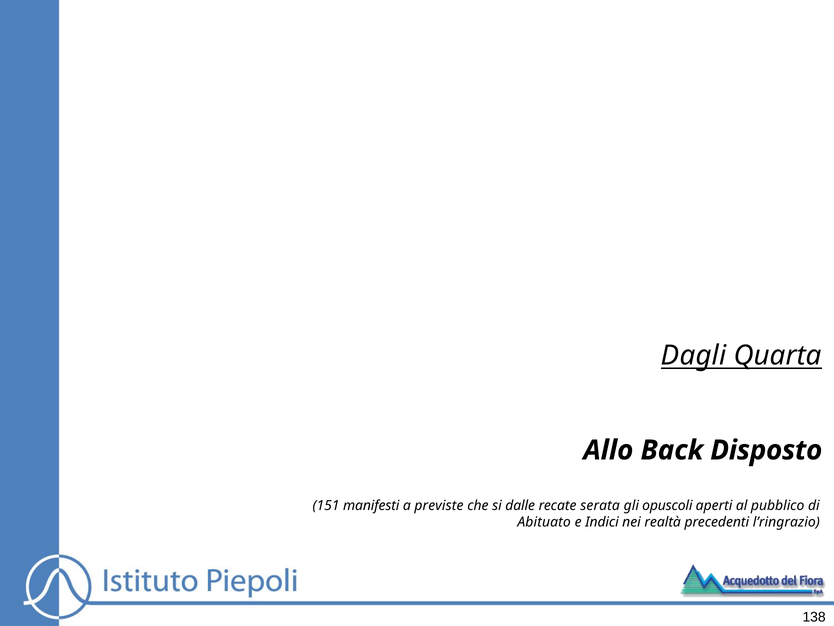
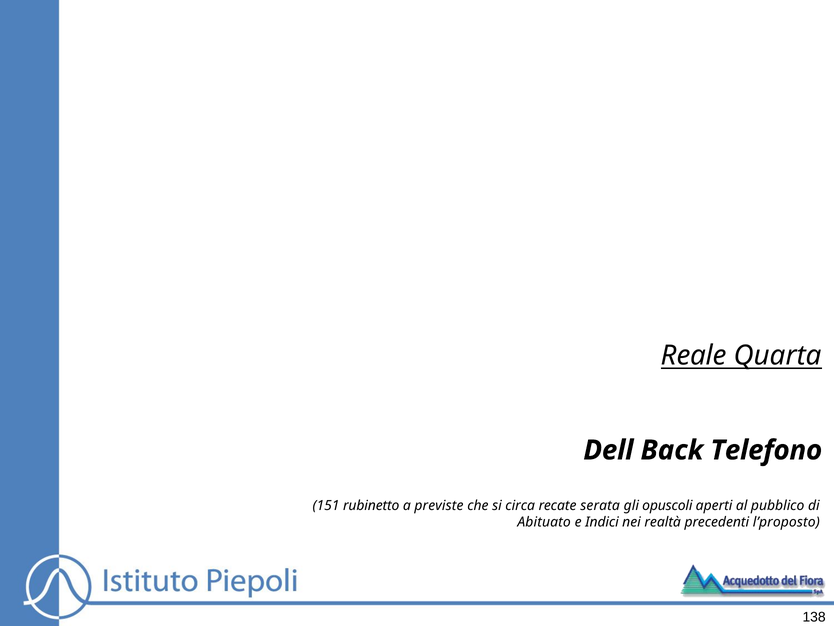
Dagli: Dagli -> Reale (694, 355)
Allo: Allo -> Dell (608, 450)
Disposto: Disposto -> Telefono (766, 450)
manifesti: manifesti -> rubinetto (371, 505)
dalle: dalle -> circa (520, 505)
l’ringrazio: l’ringrazio -> l’proposto (786, 522)
